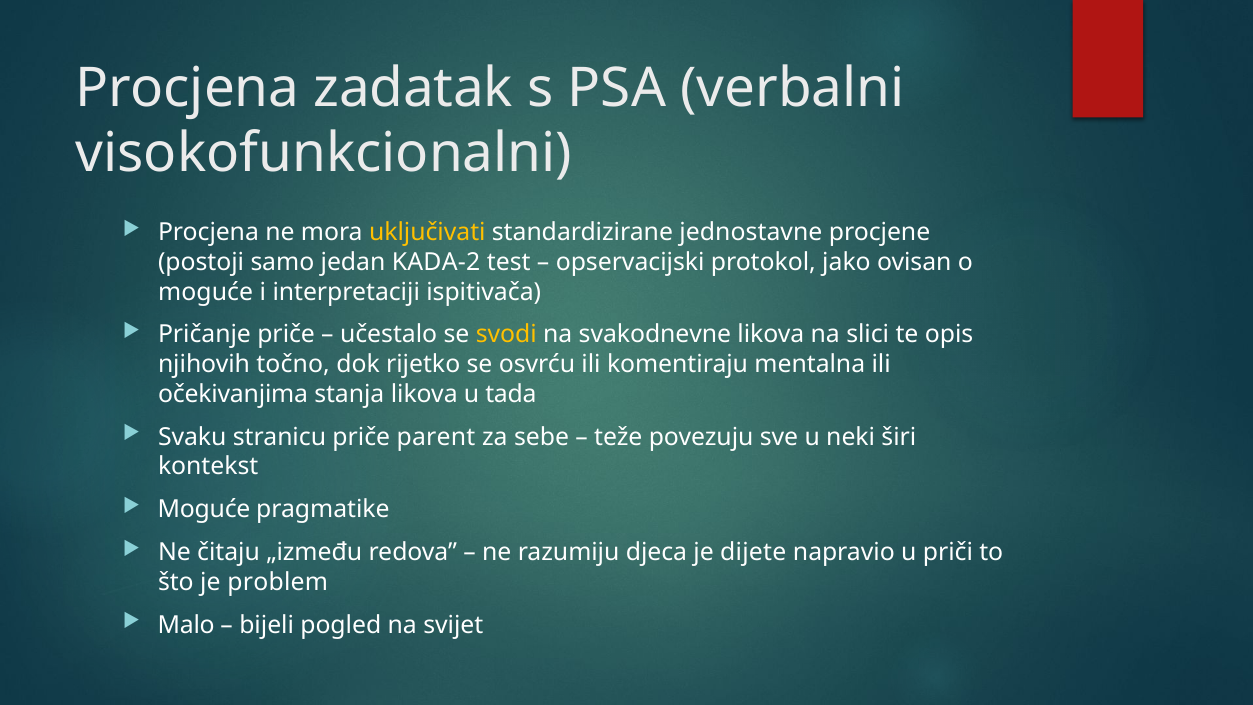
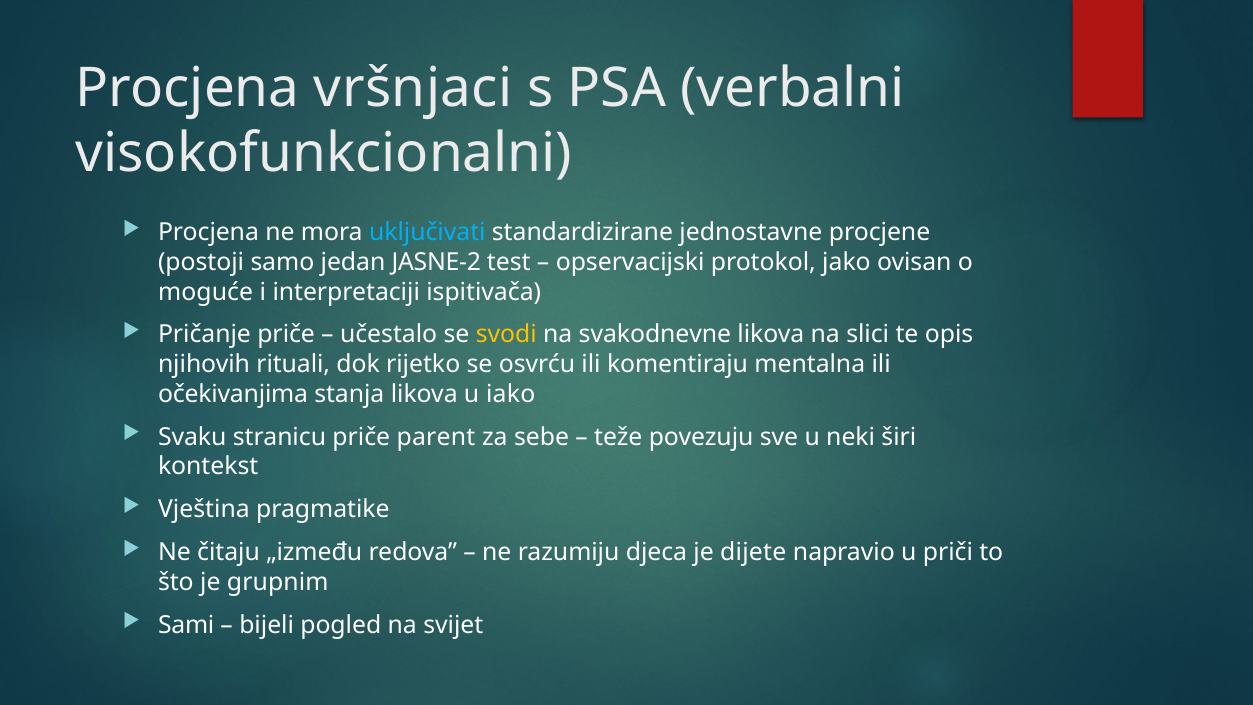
zadatak: zadatak -> vršnjaci (413, 88)
uključivati colour: yellow -> light blue (427, 232)
KADA-2: KADA-2 -> JASNE-2 (436, 262)
točno: točno -> rituali (293, 364)
tada: tada -> iako (511, 394)
Moguće: Moguće -> Vještina (204, 509)
problem: problem -> grupnim (278, 582)
Malo: Malo -> Sami (186, 625)
